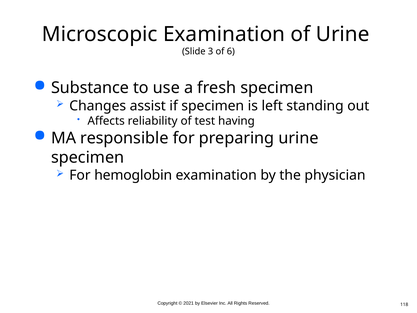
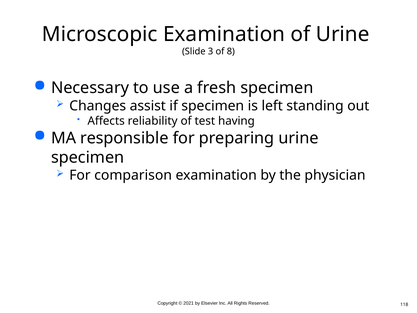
6: 6 -> 8 (231, 51)
Substance: Substance -> Necessary (90, 88)
hemoglobin: hemoglobin -> comparison (133, 175)
